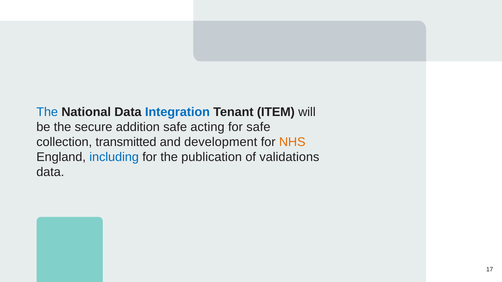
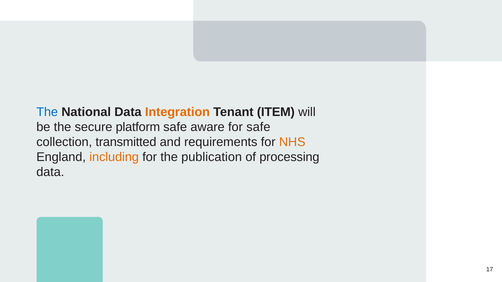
Integration colour: blue -> orange (177, 112)
addition: addition -> platform (138, 127)
acting: acting -> aware (208, 127)
development: development -> requirements (221, 142)
including colour: blue -> orange (114, 157)
validations: validations -> processing (289, 157)
